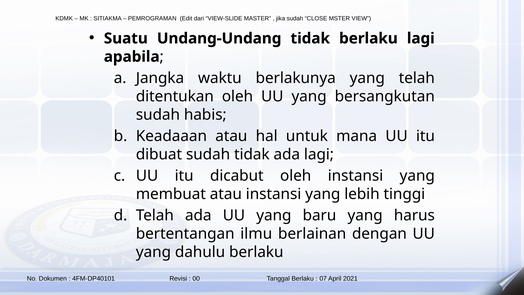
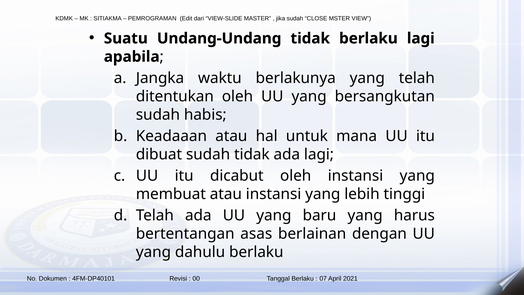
ilmu: ilmu -> asas (256, 234)
